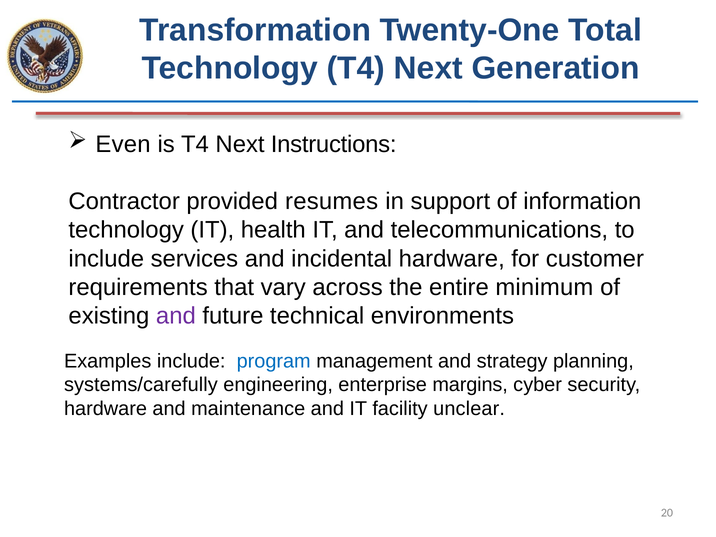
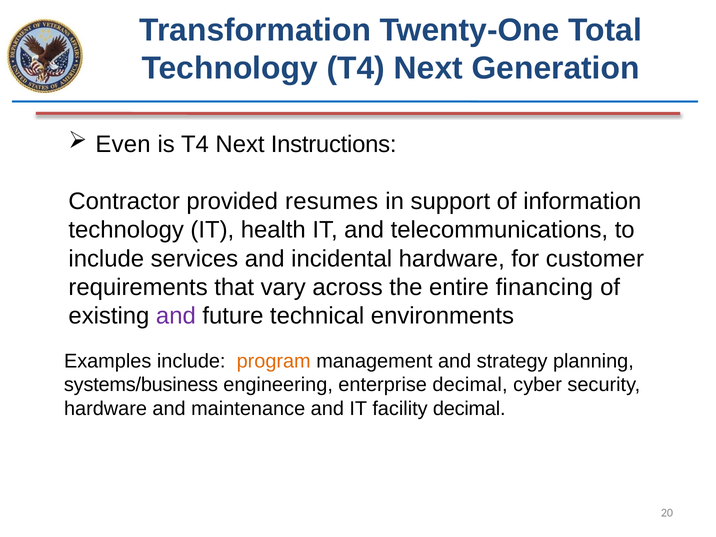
minimum: minimum -> financing (544, 287)
program colour: blue -> orange (274, 361)
systems/carefully: systems/carefully -> systems/business (141, 385)
enterprise margins: margins -> decimal (470, 385)
facility unclear: unclear -> decimal (469, 409)
